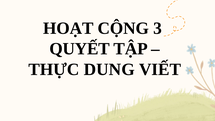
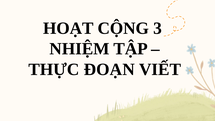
QUYẾT: QUYẾT -> NHIỆM (79, 49)
DUNG: DUNG -> ĐOẠN (109, 69)
